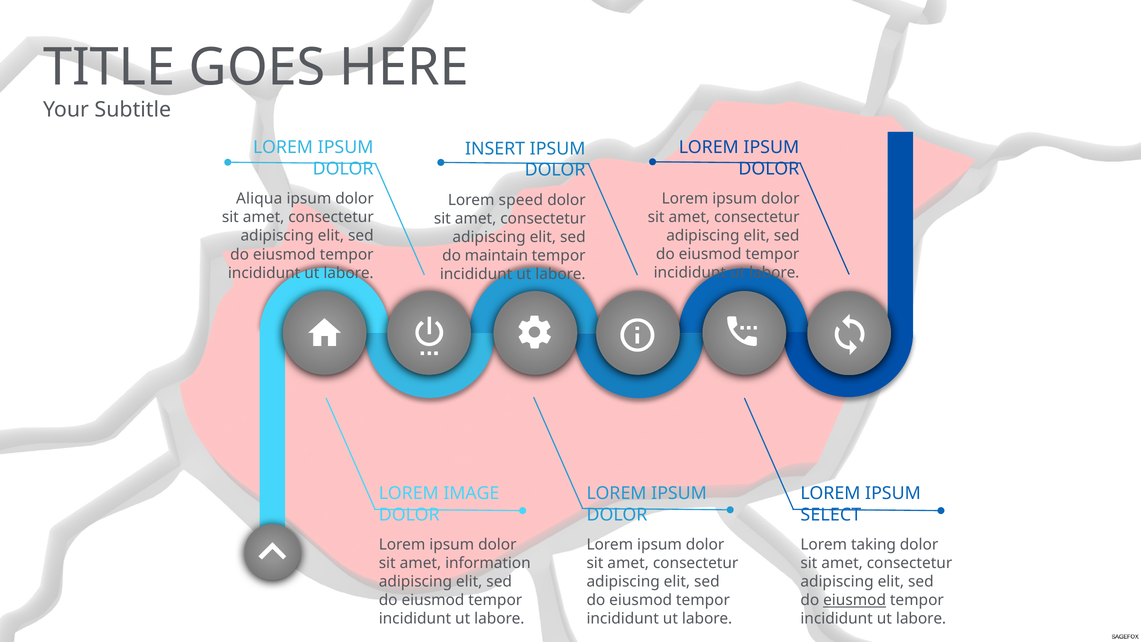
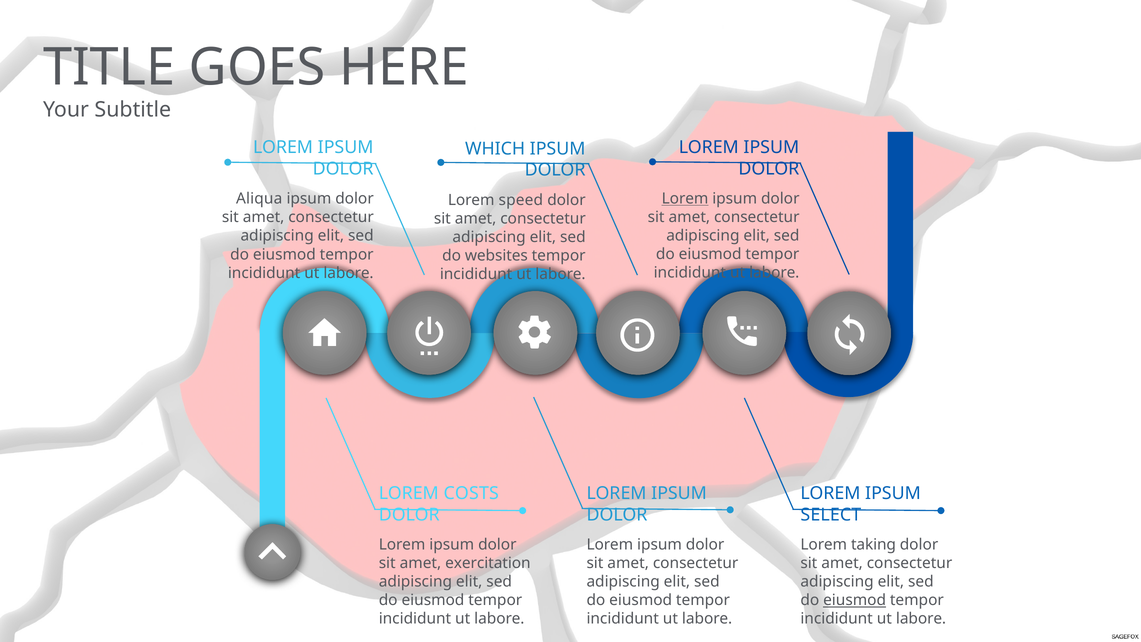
INSERT: INSERT -> WHICH (495, 149)
Lorem underline: none -> present (685, 199)
maintain: maintain -> websites (496, 256)
IMAGE: IMAGE -> COSTS (471, 493)
information: information -> exercitation (488, 563)
